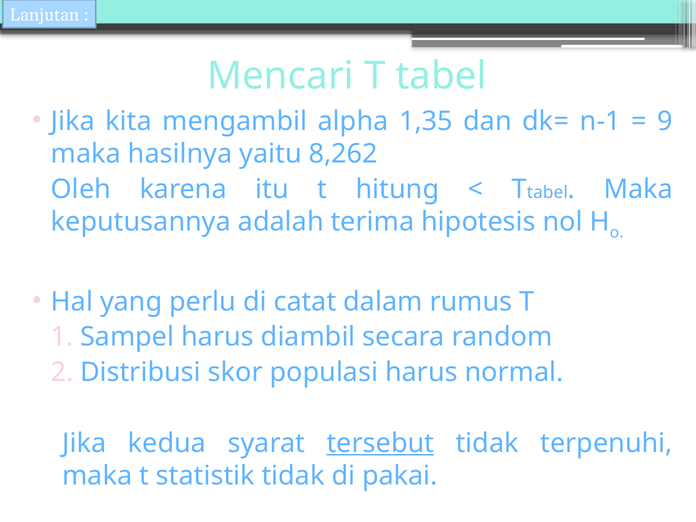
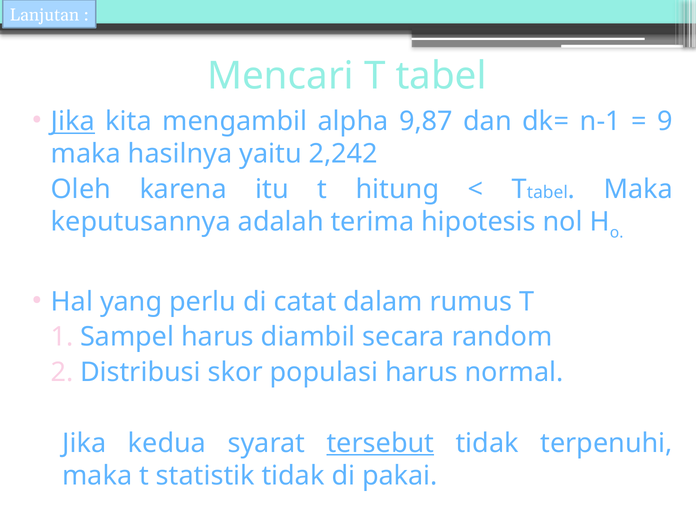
Jika underline: none -> present (73, 121)
1,35: 1,35 -> 9,87 (426, 121)
8,262: 8,262 -> 2,242 (343, 154)
